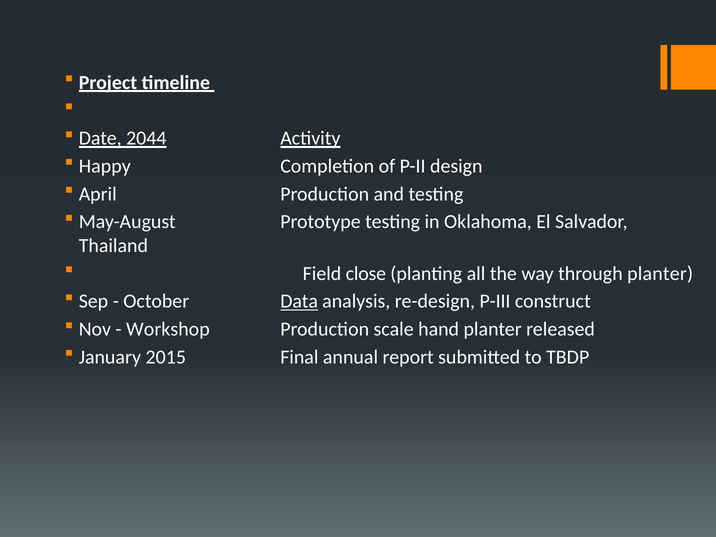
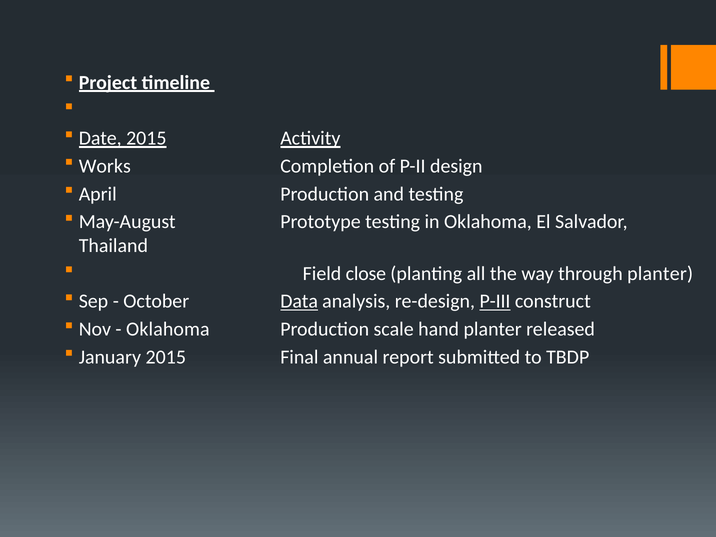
Date 2044: 2044 -> 2015 (146, 138)
Happy: Happy -> Works (105, 166)
P-III underline: none -> present (495, 301)
Workshop: Workshop -> Oklahoma (168, 329)
